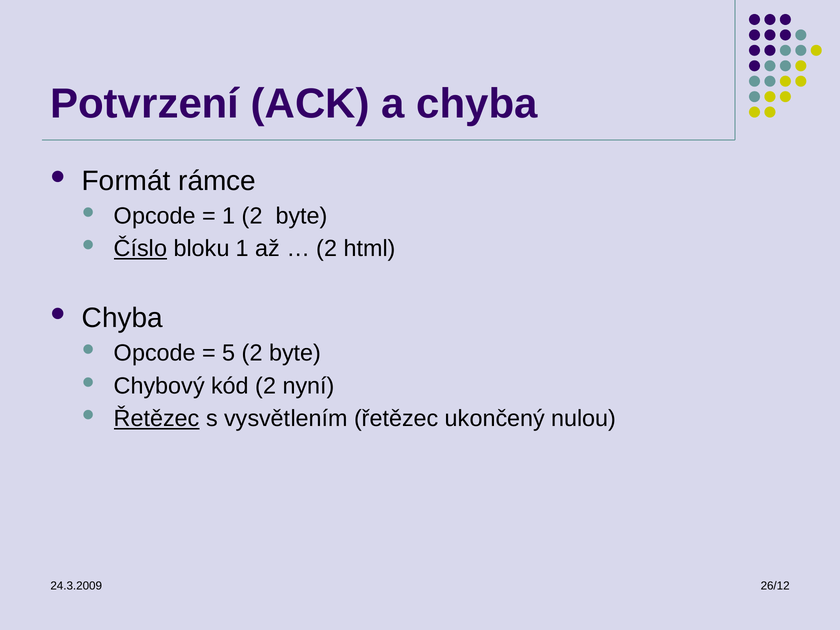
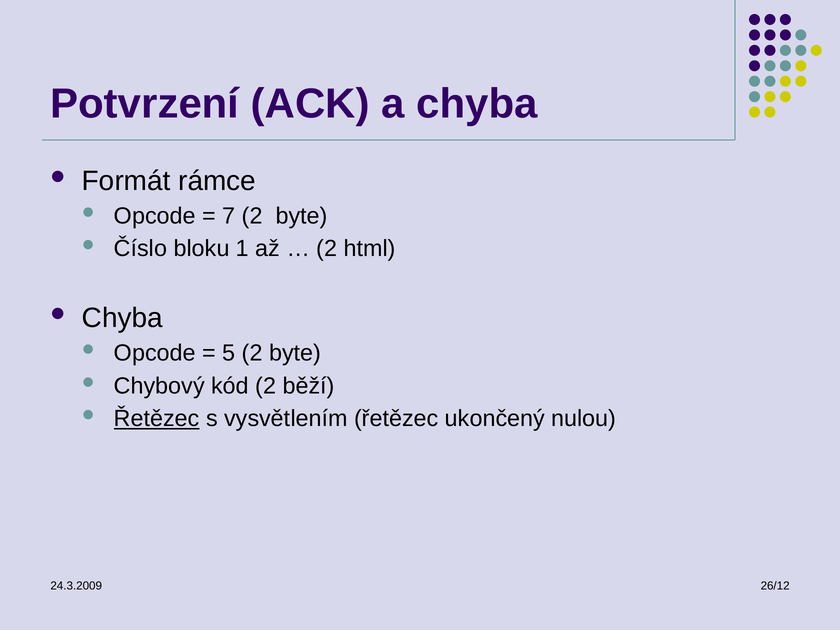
1: 1 -> 7 (229, 216)
Číslo underline: present -> none (141, 249)
nyní: nyní -> běží (309, 386)
